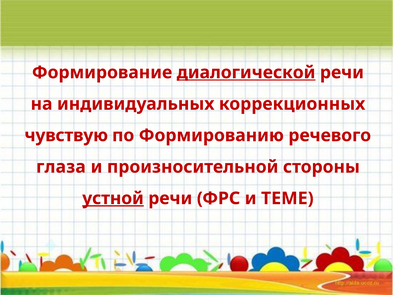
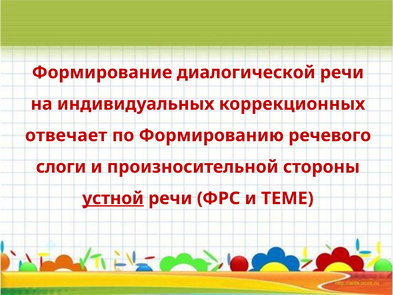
диалогической underline: present -> none (246, 72)
чувствую: чувствую -> отвечает (66, 135)
глаза: глаза -> слоги (61, 167)
